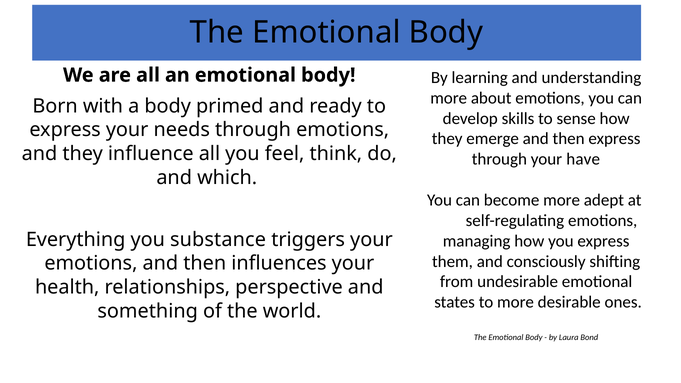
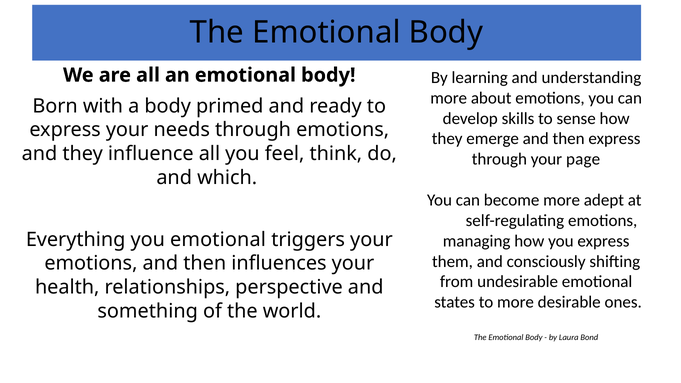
have: have -> page (583, 159)
you substance: substance -> emotional (218, 240)
